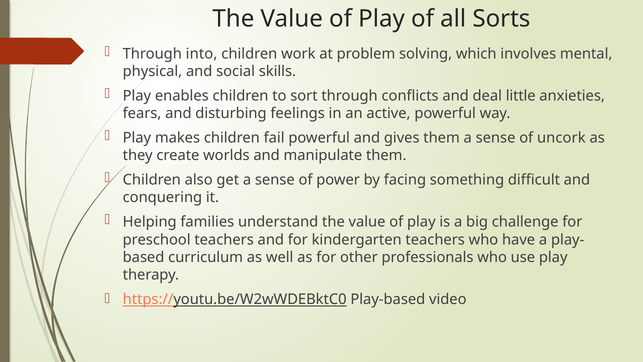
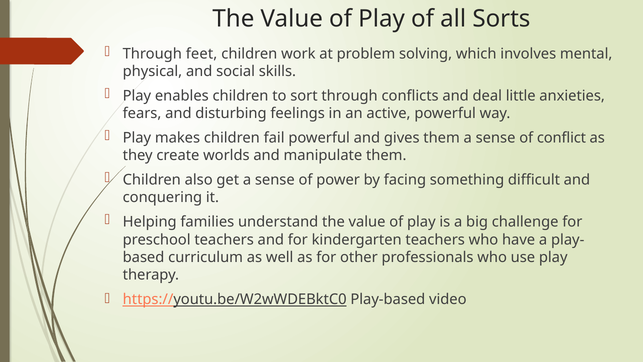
into: into -> feet (202, 54)
uncork: uncork -> conflict (561, 138)
